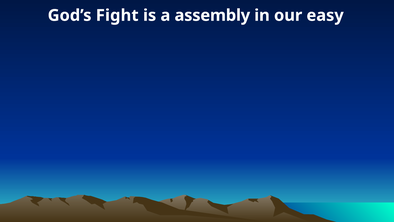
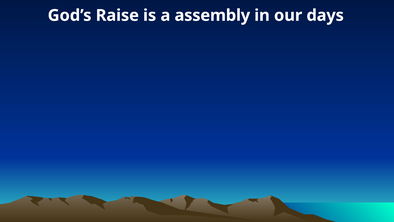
Fight: Fight -> Raise (117, 15)
easy: easy -> days (325, 15)
